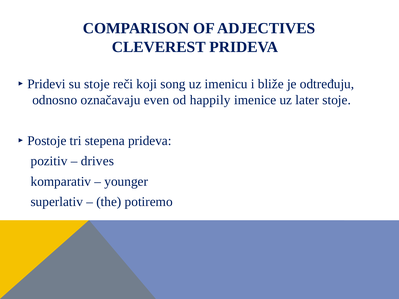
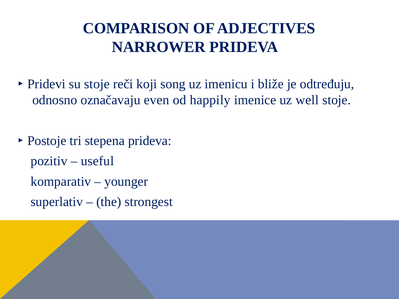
CLEVEREST: CLEVEREST -> NARROWER (159, 47)
later: later -> well (307, 100)
drives: drives -> useful (97, 161)
potiremo: potiremo -> strongest (149, 202)
